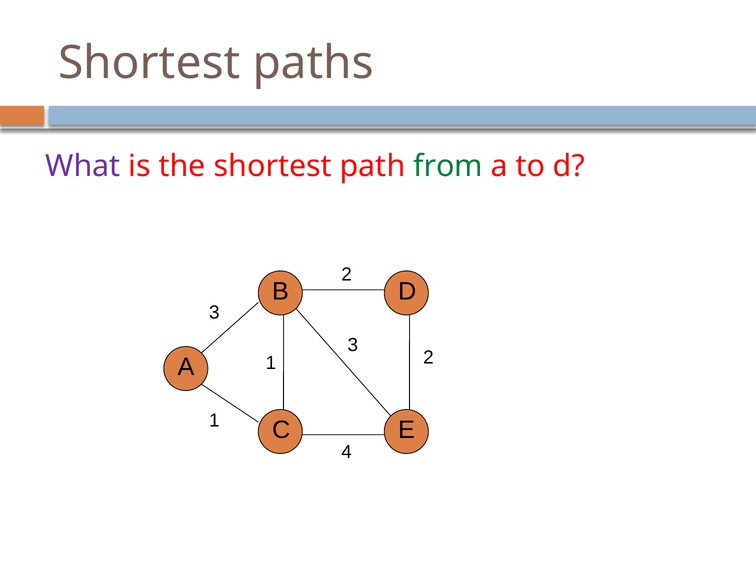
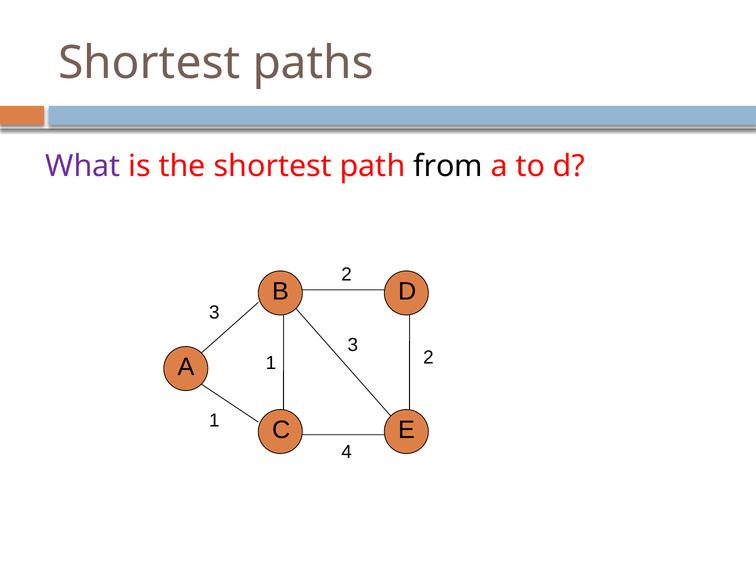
from colour: green -> black (448, 166)
